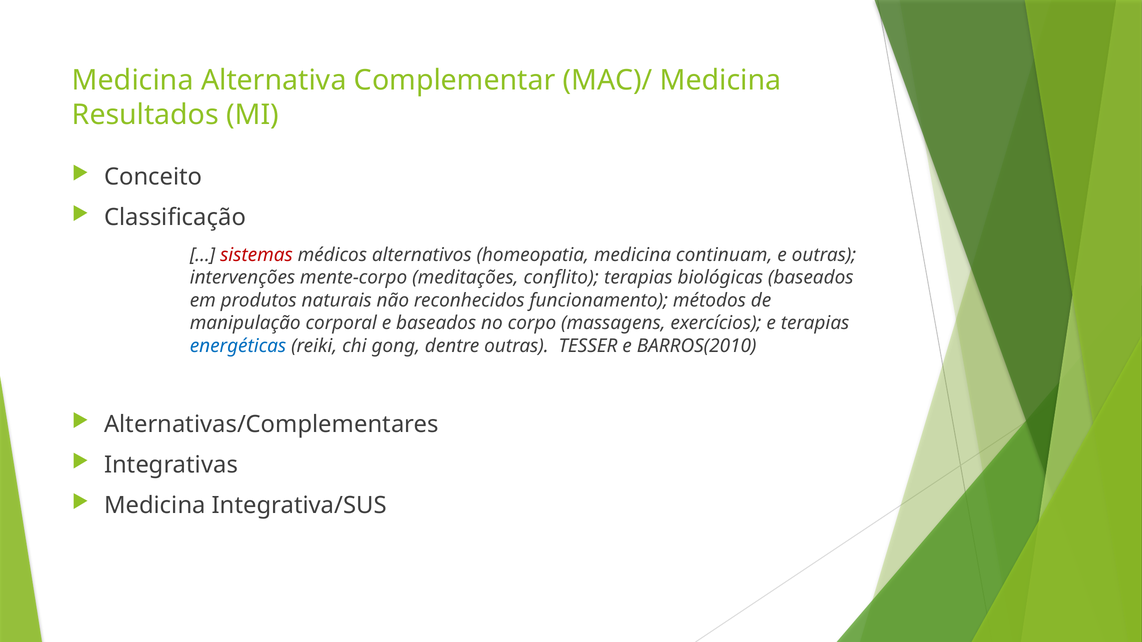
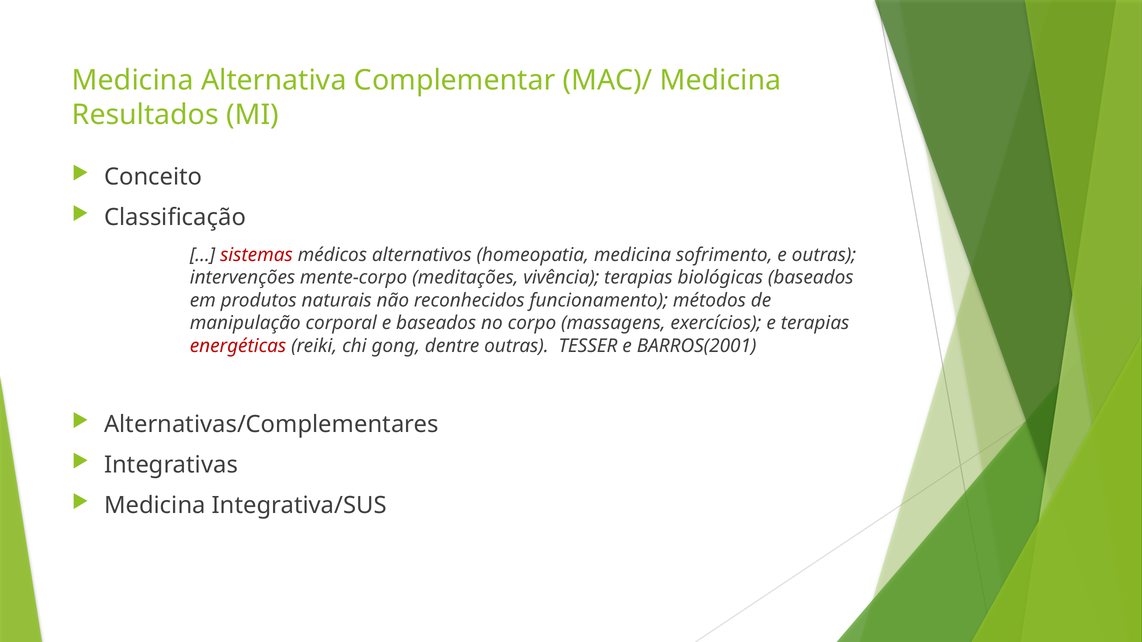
continuam: continuam -> sofrimento (724, 255)
conflito: conflito -> vivência (561, 278)
energéticas colour: blue -> red (238, 346)
BARROS(2010: BARROS(2010 -> BARROS(2001 (697, 346)
